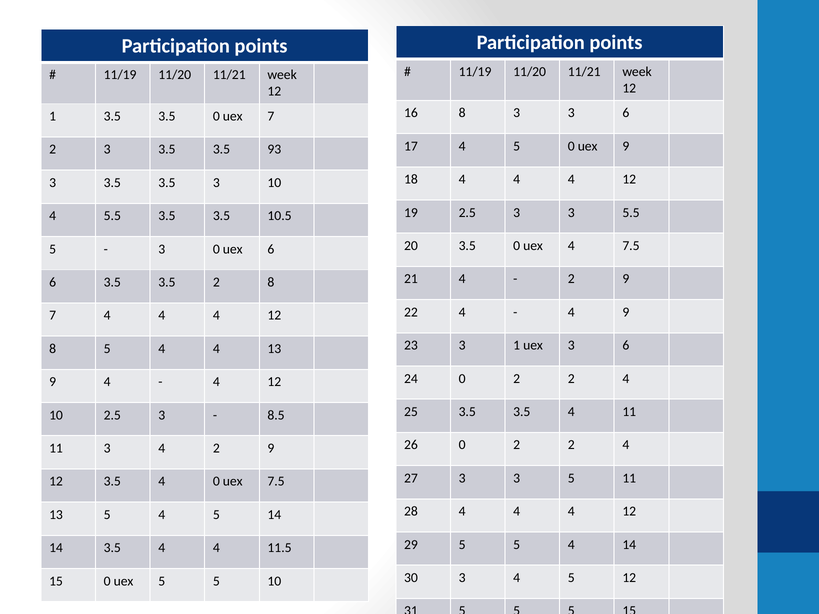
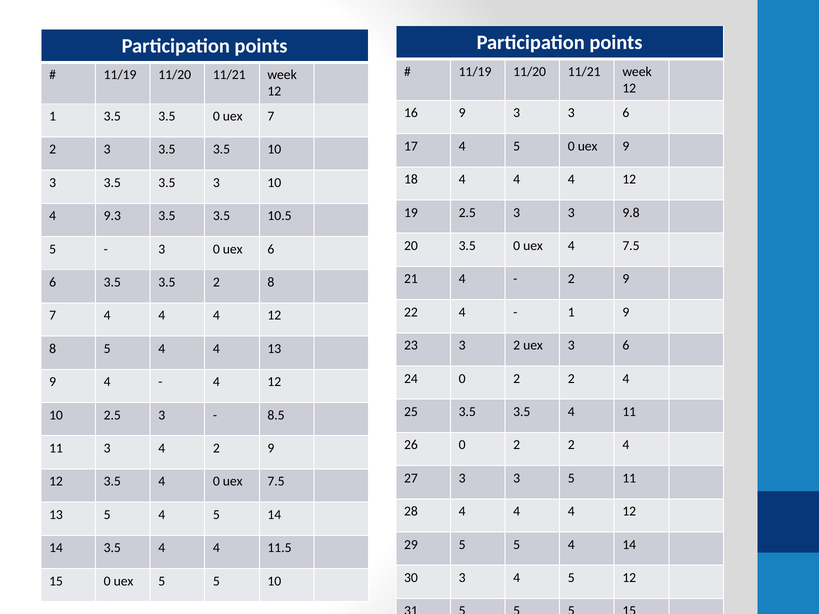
16 8: 8 -> 9 (462, 113)
3.5 93: 93 -> 10 (274, 150)
3 5.5: 5.5 -> 9.8 (631, 213)
4 5.5: 5.5 -> 9.3 (112, 216)
4: 4 -> 1 (571, 312)
3 1: 1 -> 2 (517, 346)
